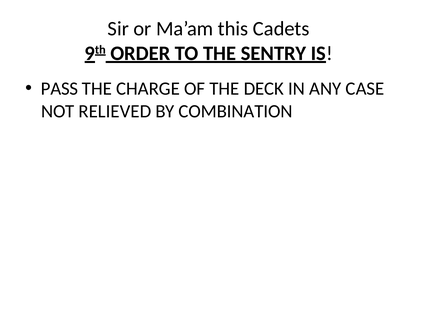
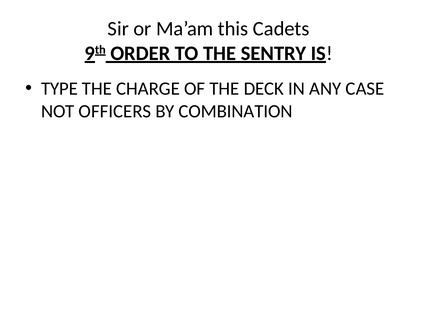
PASS: PASS -> TYPE (60, 89)
RELIEVED: RELIEVED -> OFFICERS (115, 111)
